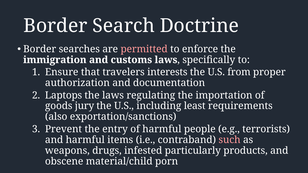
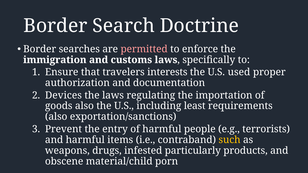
from: from -> used (239, 72)
Laptops: Laptops -> Devices (63, 95)
goods jury: jury -> also (84, 106)
such colour: pink -> yellow (230, 140)
